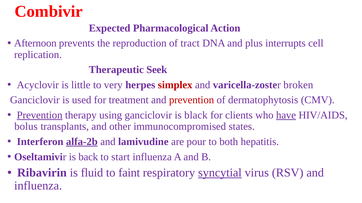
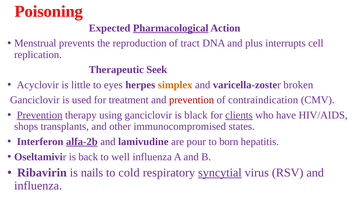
Combivir: Combivir -> Poisoning (49, 11)
Pharmacological underline: none -> present (171, 28)
Afternoon: Afternoon -> Menstrual (35, 43)
very: very -> eyes (113, 85)
simplex colour: red -> orange (175, 85)
dermatophytosis: dermatophytosis -> contraindication (263, 100)
clients underline: none -> present (239, 116)
have underline: present -> none (286, 116)
bolus: bolus -> shops (26, 127)
both: both -> born (229, 142)
start: start -> well (121, 157)
fluid: fluid -> nails (92, 173)
faint: faint -> cold (129, 173)
